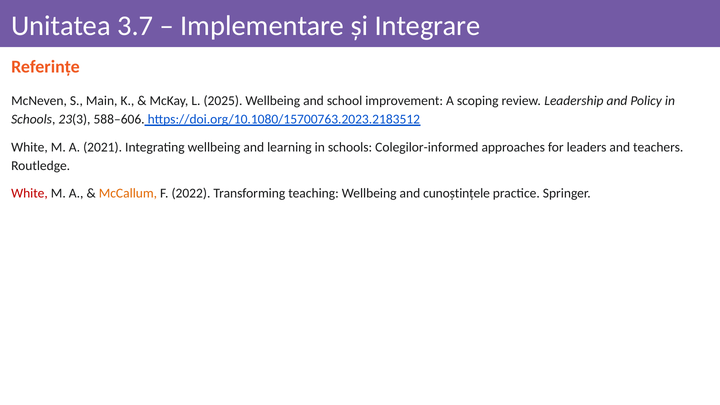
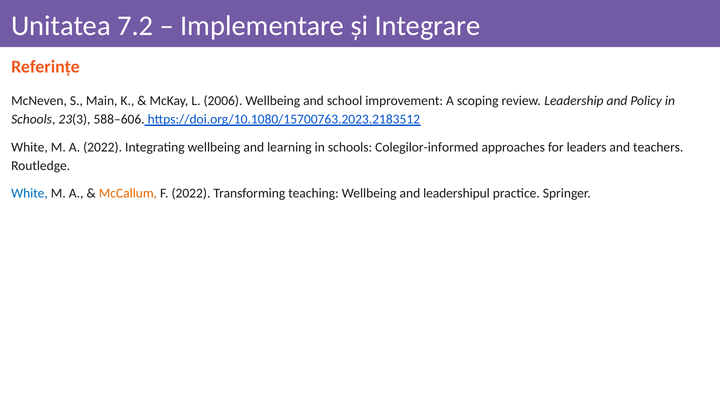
3.7: 3.7 -> 7.2 (135, 26)
2025: 2025 -> 2006 (223, 101)
A 2021: 2021 -> 2022 (103, 147)
White colour: red -> blue (29, 193)
cunoștințele: cunoștințele -> leadershipul (457, 193)
